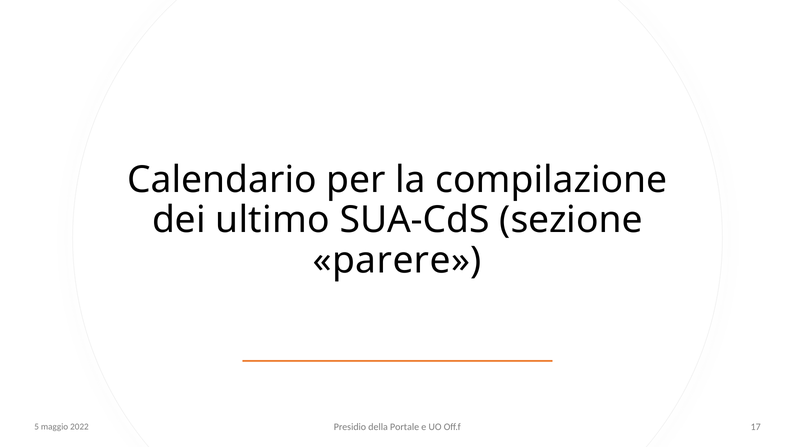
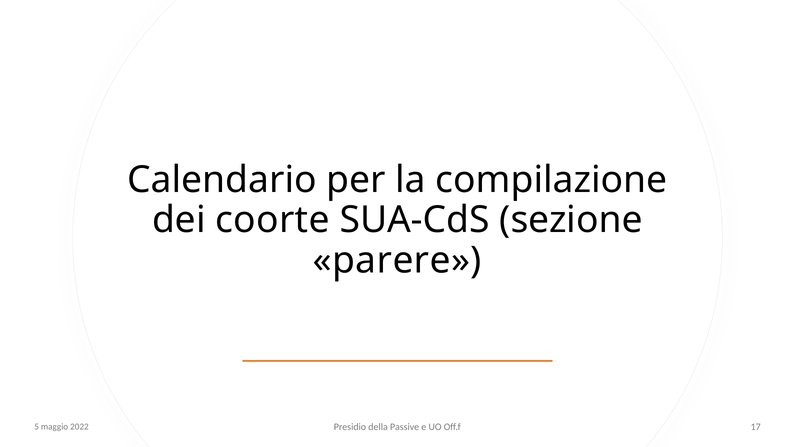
ultimo: ultimo -> coorte (272, 220)
Portale: Portale -> Passive (405, 427)
